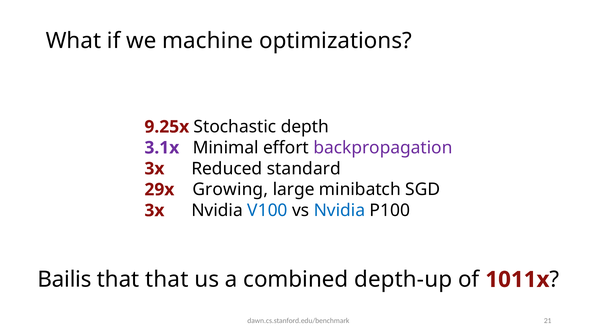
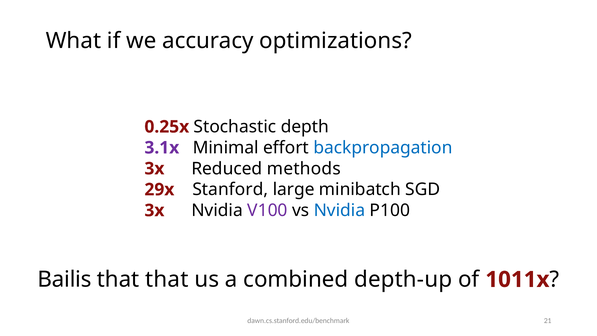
machine: machine -> accuracy (208, 41)
9.25x: 9.25x -> 0.25x (167, 127)
backpropagation colour: purple -> blue (383, 148)
standard: standard -> methods (304, 169)
Growing: Growing -> Stanford (230, 189)
V100 colour: blue -> purple (267, 210)
